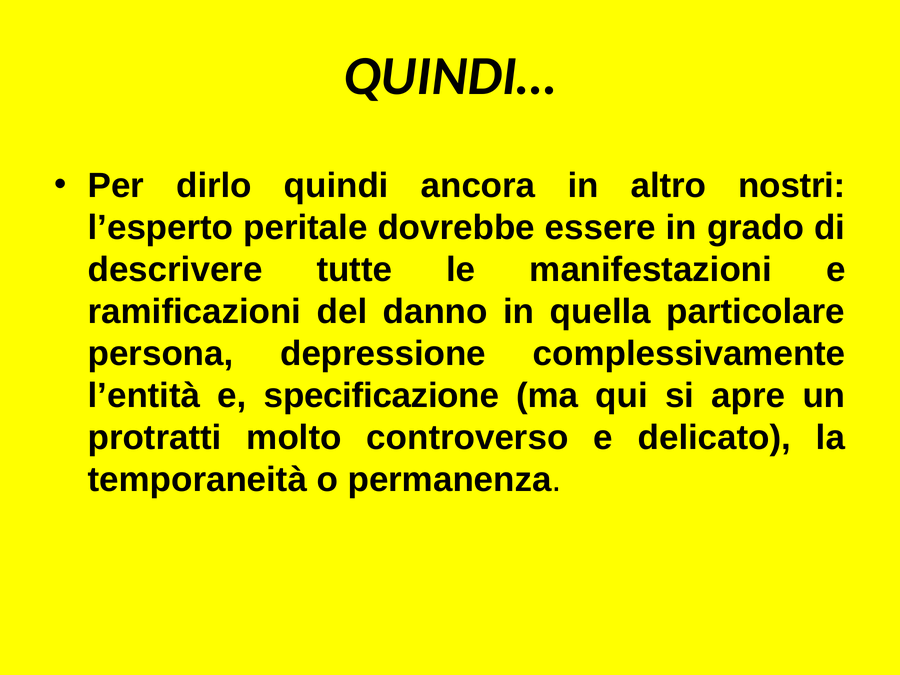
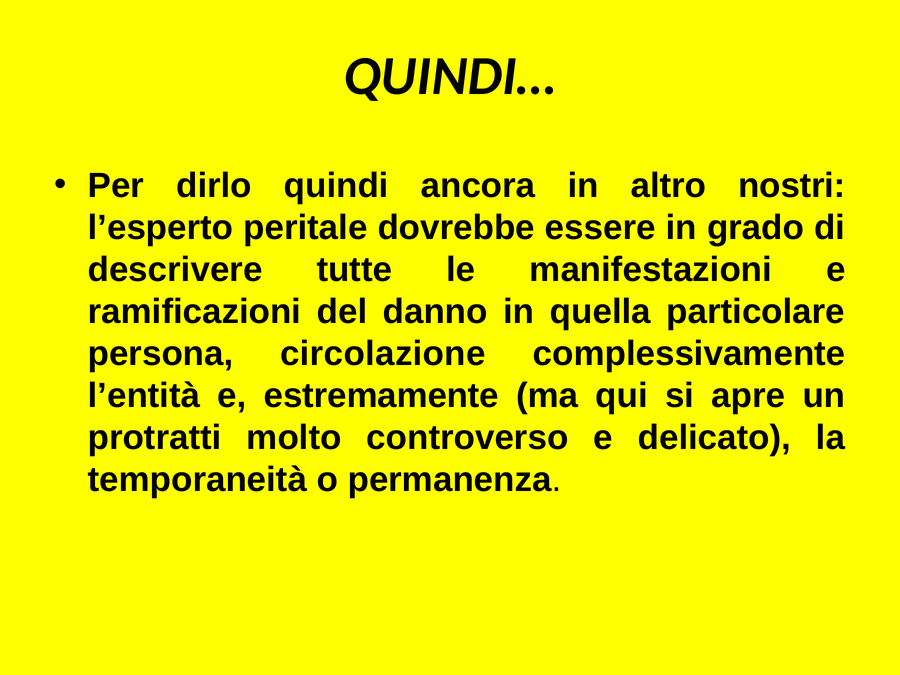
depressione: depressione -> circolazione (383, 354)
specificazione: specificazione -> estremamente (381, 396)
